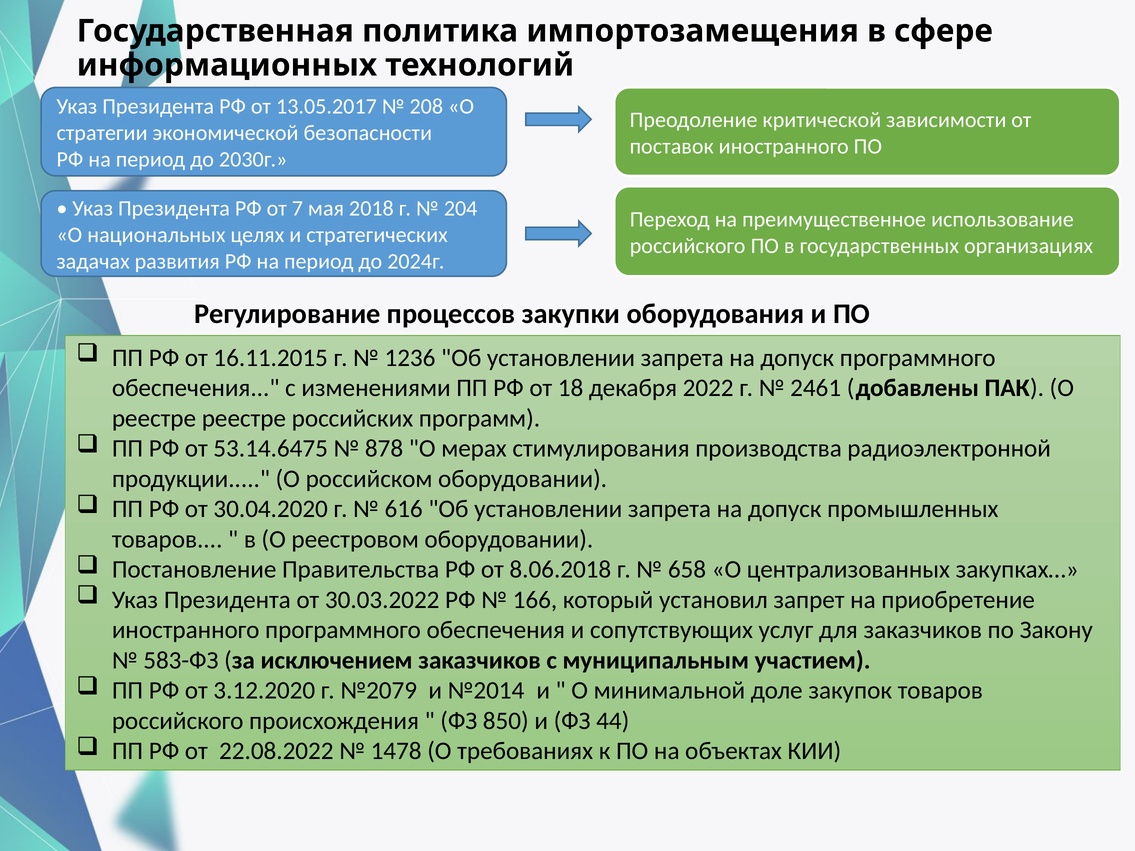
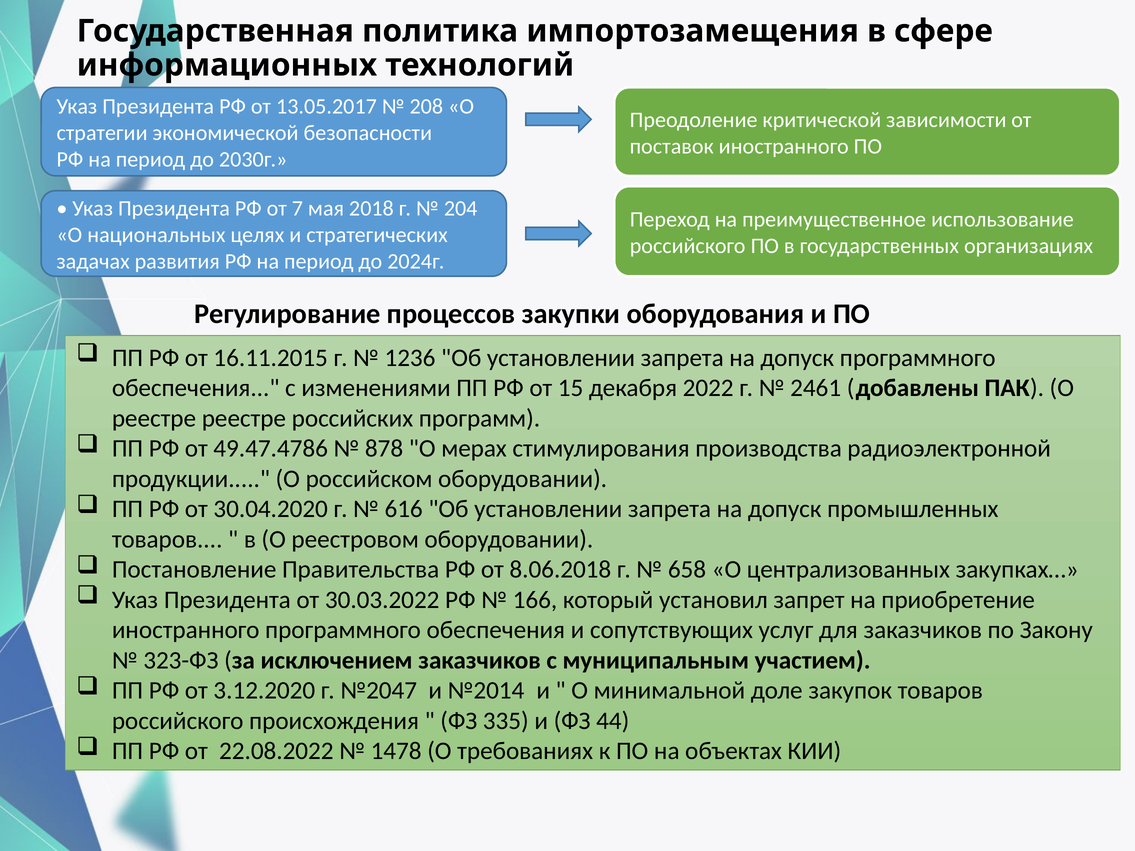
18: 18 -> 15 (571, 388)
53.14.6475: 53.14.6475 -> 49.47.4786 (271, 449)
583-ФЗ: 583-ФЗ -> 323-ФЗ (181, 660)
№2079: №2079 -> №2047 (379, 691)
850: 850 -> 335 (506, 721)
